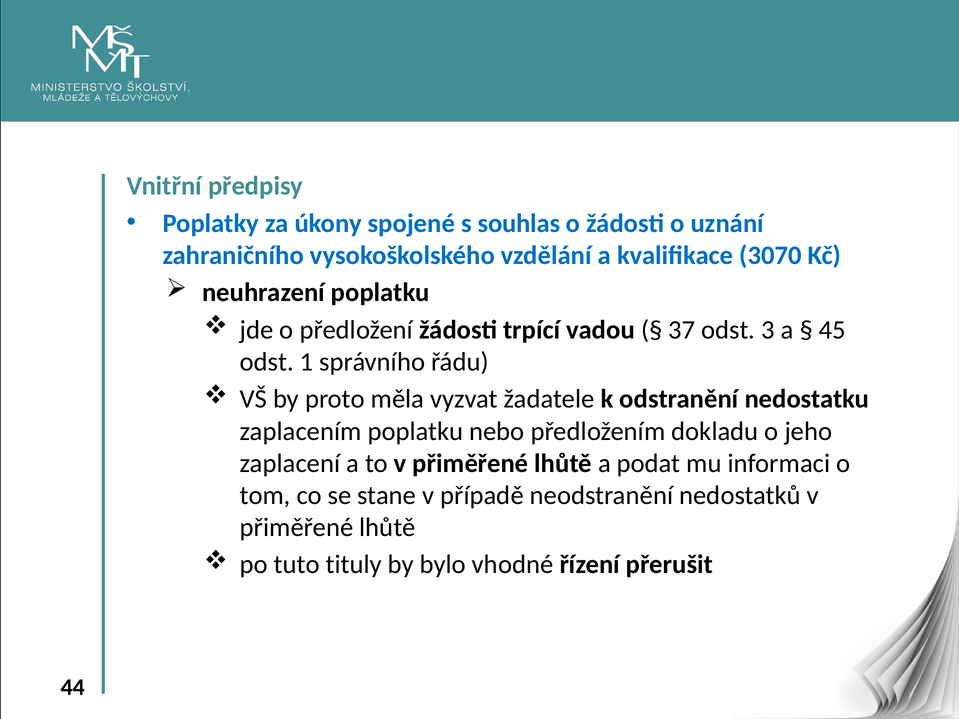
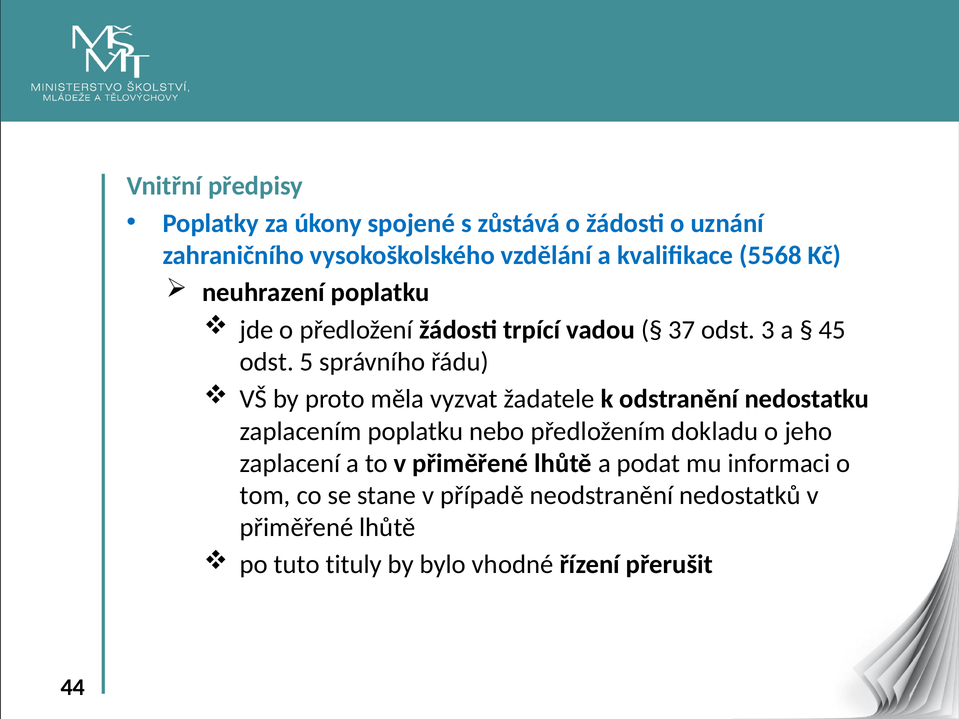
souhlas: souhlas -> zůstává (519, 223)
3070: 3070 -> 5568 (771, 255)
1: 1 -> 5 (307, 362)
